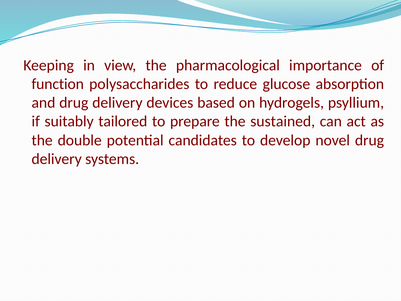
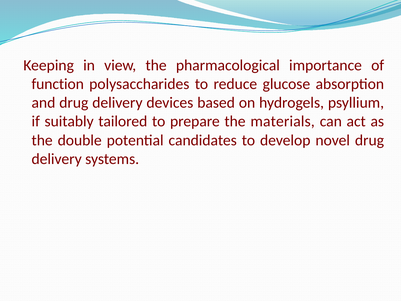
sustained: sustained -> materials (283, 121)
